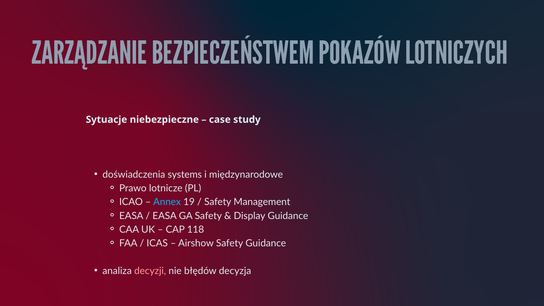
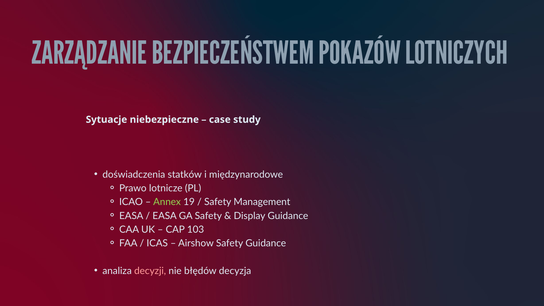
systems: systems -> statków (185, 175)
Annex colour: light blue -> light green (167, 202)
118: 118 -> 103 (196, 230)
